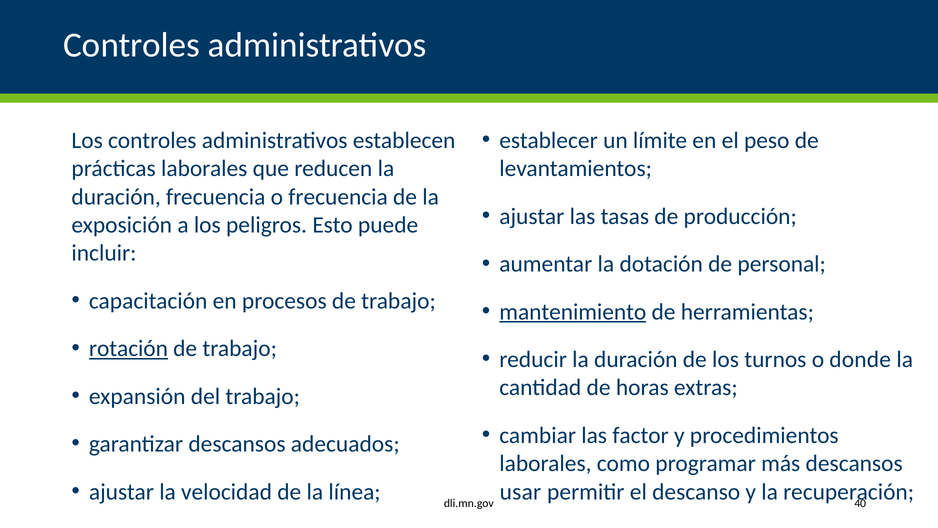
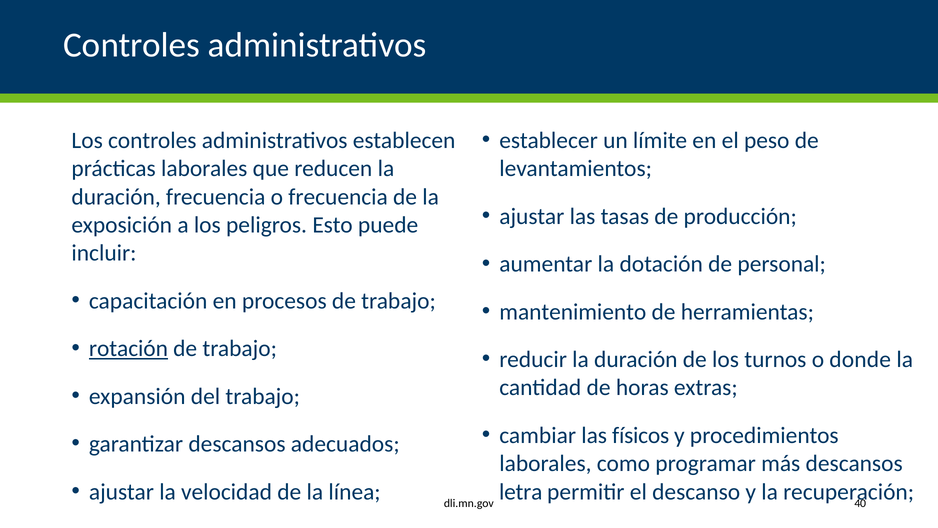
mantenimiento underline: present -> none (573, 312)
factor: factor -> físicos (641, 435)
usar: usar -> letra (521, 491)
